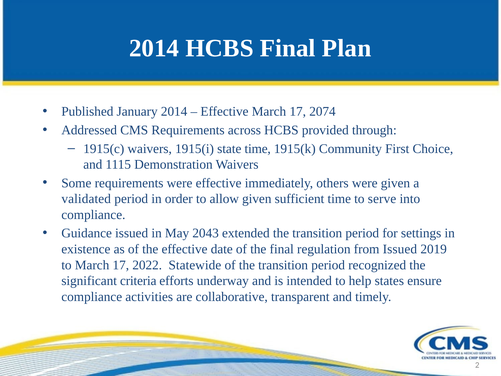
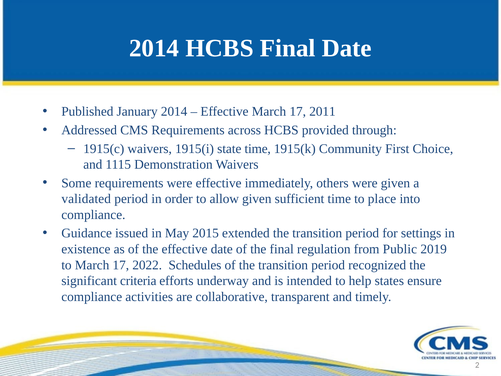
Final Plan: Plan -> Date (347, 48)
2074: 2074 -> 2011 (322, 112)
serve: serve -> place (382, 199)
2043: 2043 -> 2015 (206, 233)
from Issued: Issued -> Public (400, 249)
Statewide: Statewide -> Schedules (195, 265)
